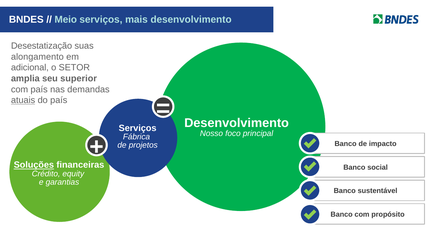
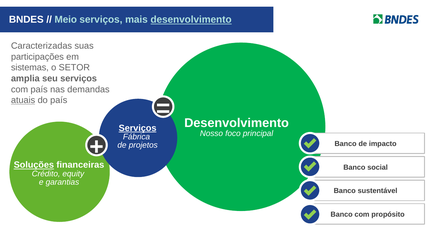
desenvolvimento underline: none -> present (191, 20)
Desestatização: Desestatização -> Caracterizadas (42, 46)
alongamento: alongamento -> participações (37, 57)
adicional: adicional -> sistemas (30, 68)
seu superior: superior -> serviços (79, 79)
Serviços underline: none -> present (138, 128)
